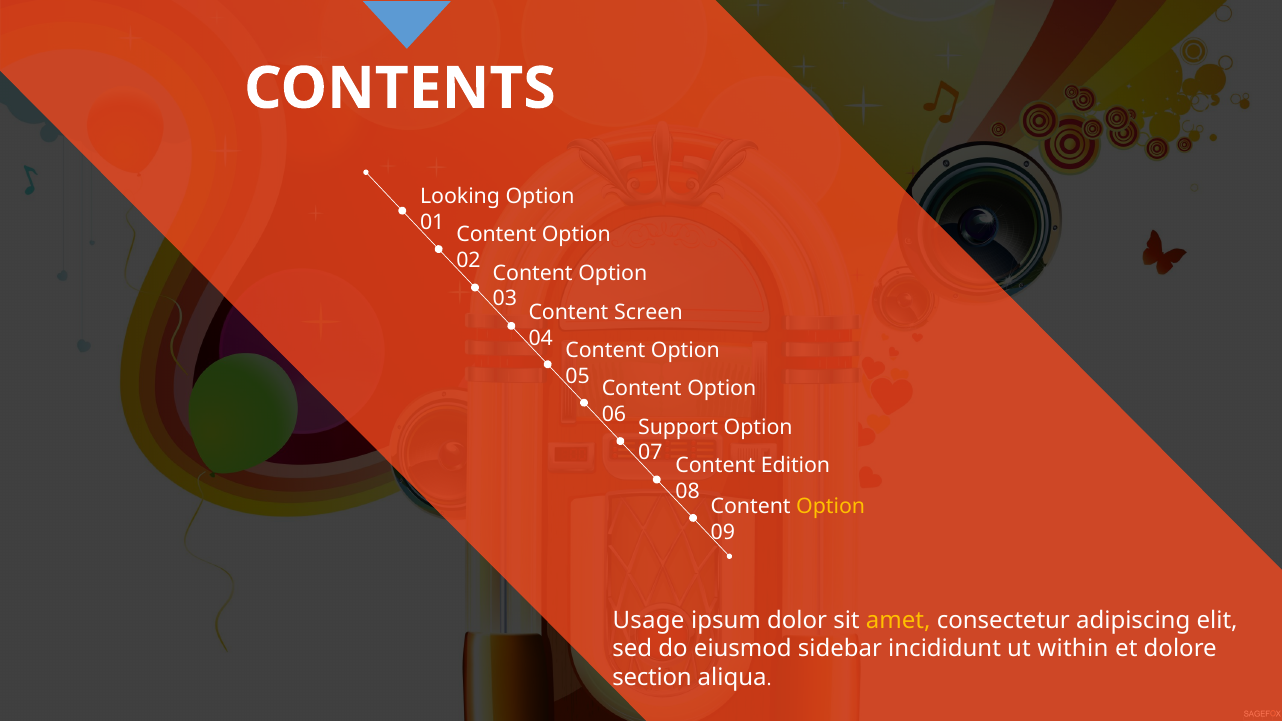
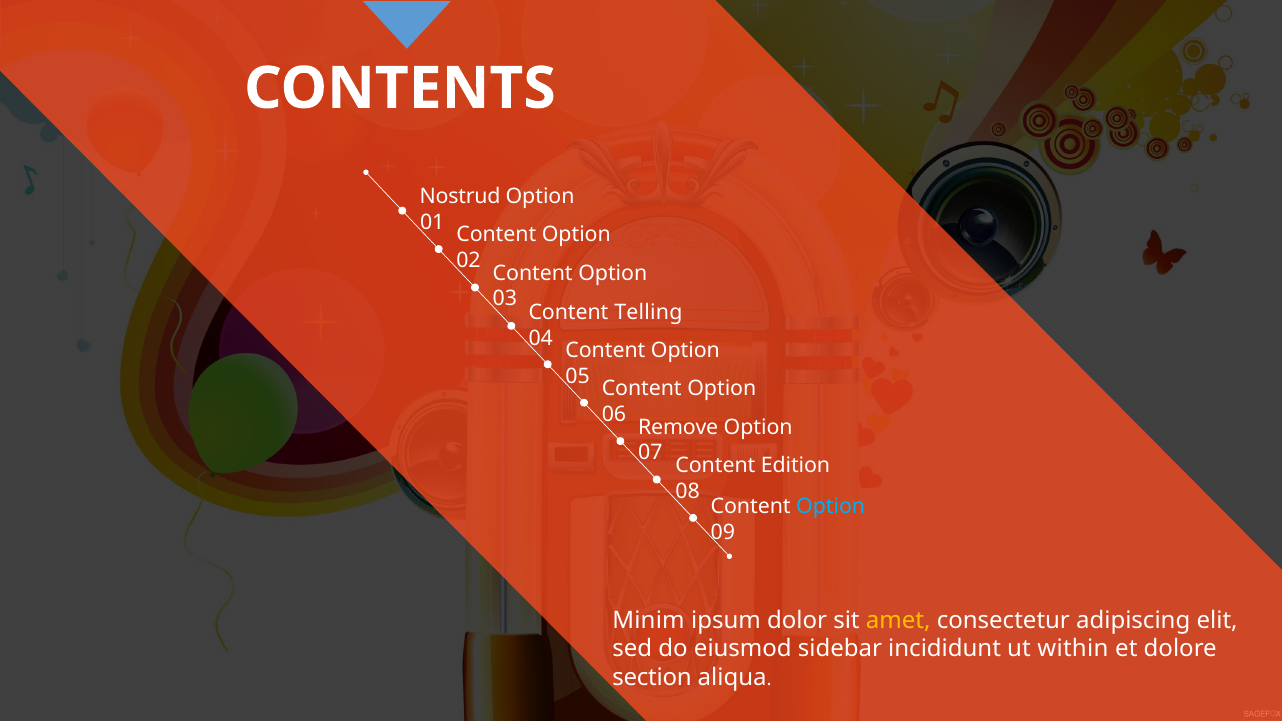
Looking: Looking -> Nostrud (460, 197)
Screen: Screen -> Telling (648, 313)
Support: Support -> Remove (678, 427)
Option colour: yellow -> light blue (831, 507)
Usage: Usage -> Minim (649, 620)
